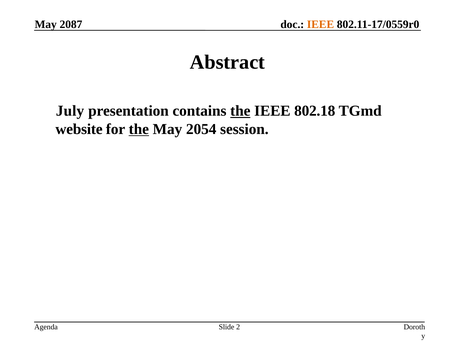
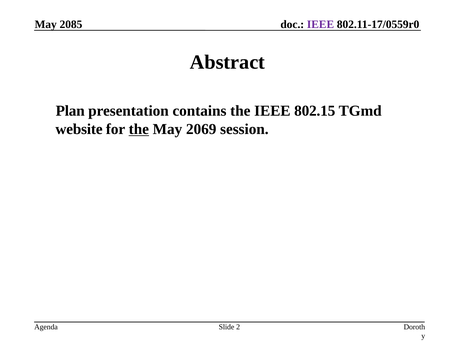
2087: 2087 -> 2085 (71, 24)
IEEE colour: orange -> purple (320, 24)
July: July -> Plan (70, 111)
the underline: present -> none (240, 111)
802.18: 802.18 -> 802.15 (315, 111)
2054: 2054 -> 2069 (201, 129)
